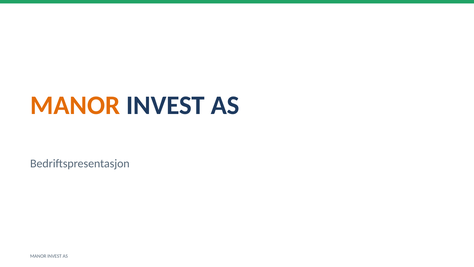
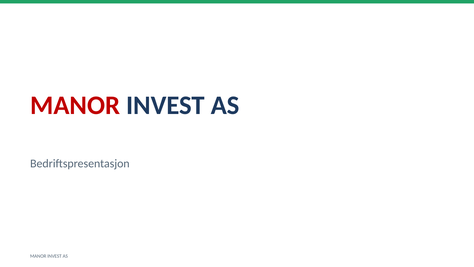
MANOR colour: orange -> red (75, 105)
